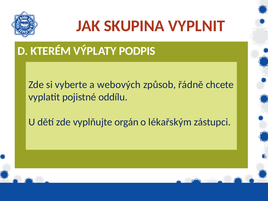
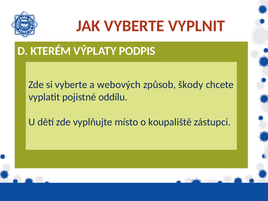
JAK SKUPINA: SKUPINA -> VYBERTE (134, 26)
řádně: řádně -> škody (191, 85)
orgán: orgán -> místo (126, 122)
lékařským: lékařským -> koupaliště (170, 122)
